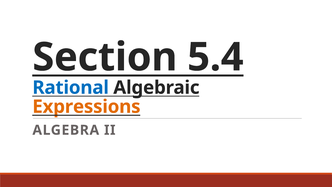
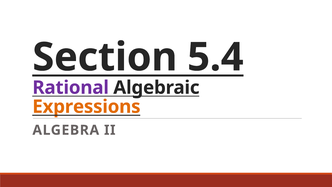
Rational colour: blue -> purple (71, 87)
